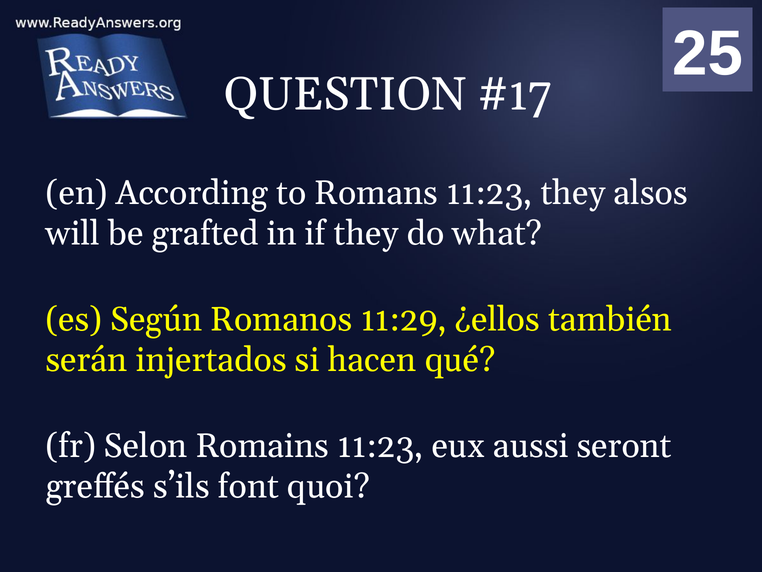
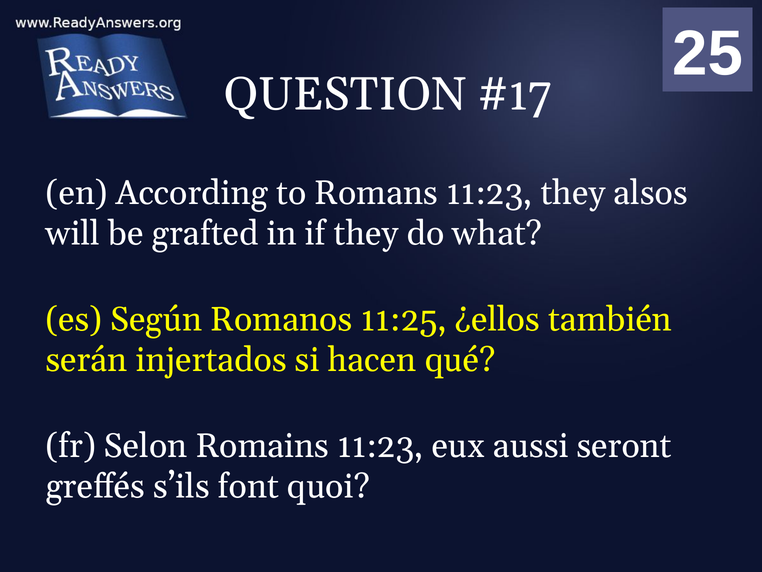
11:29: 11:29 -> 11:25 (404, 319)
